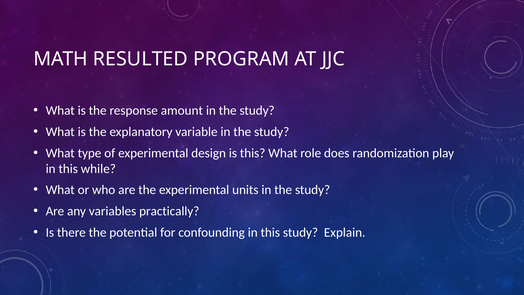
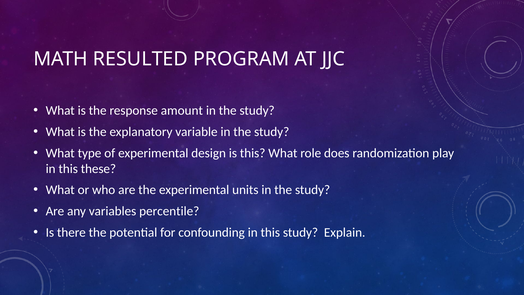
while: while -> these (98, 169)
practically: practically -> percentile (169, 211)
